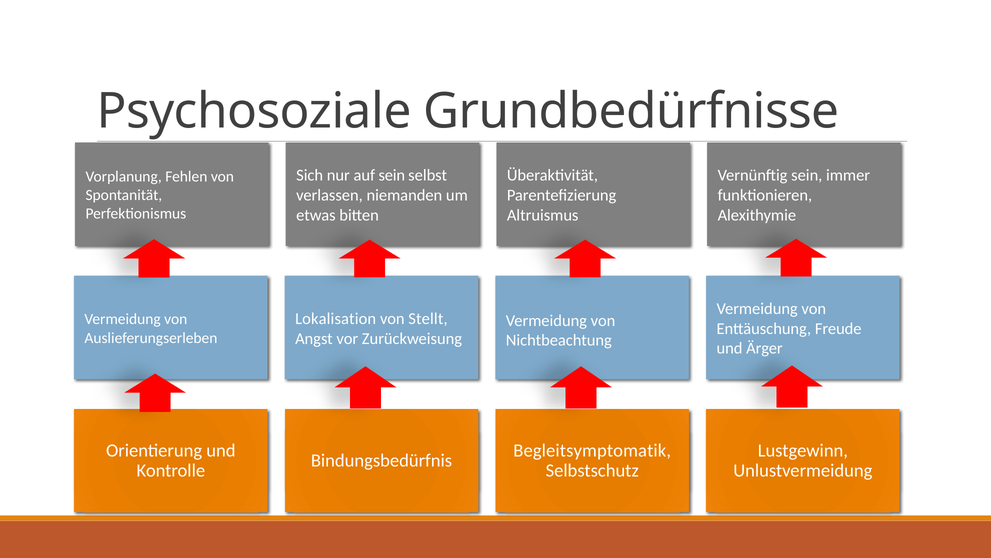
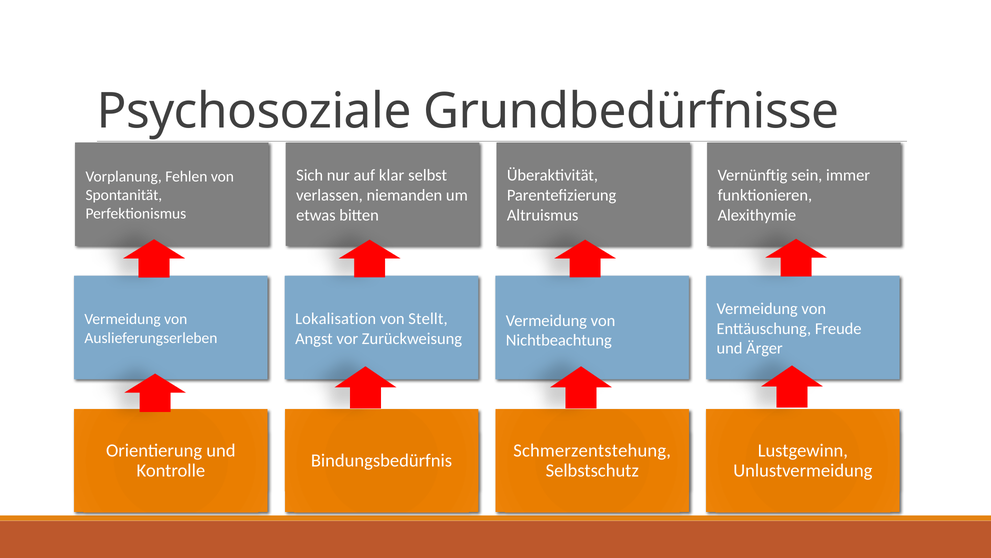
auf sein: sein -> klar (392, 175)
Begleitsymptomatik: Begleitsymptomatik -> Schmerzentstehung (592, 450)
